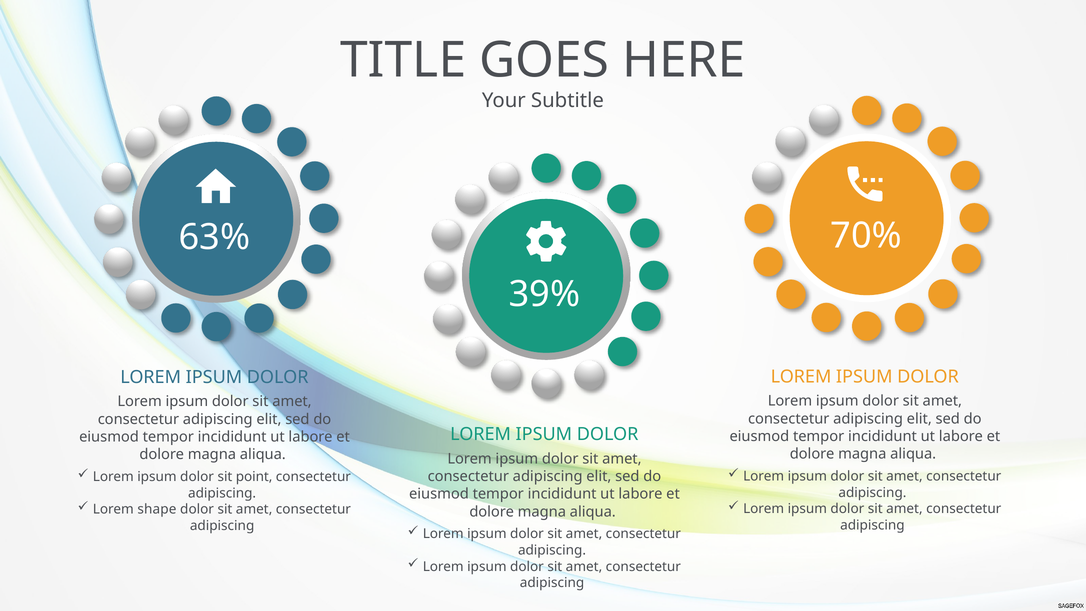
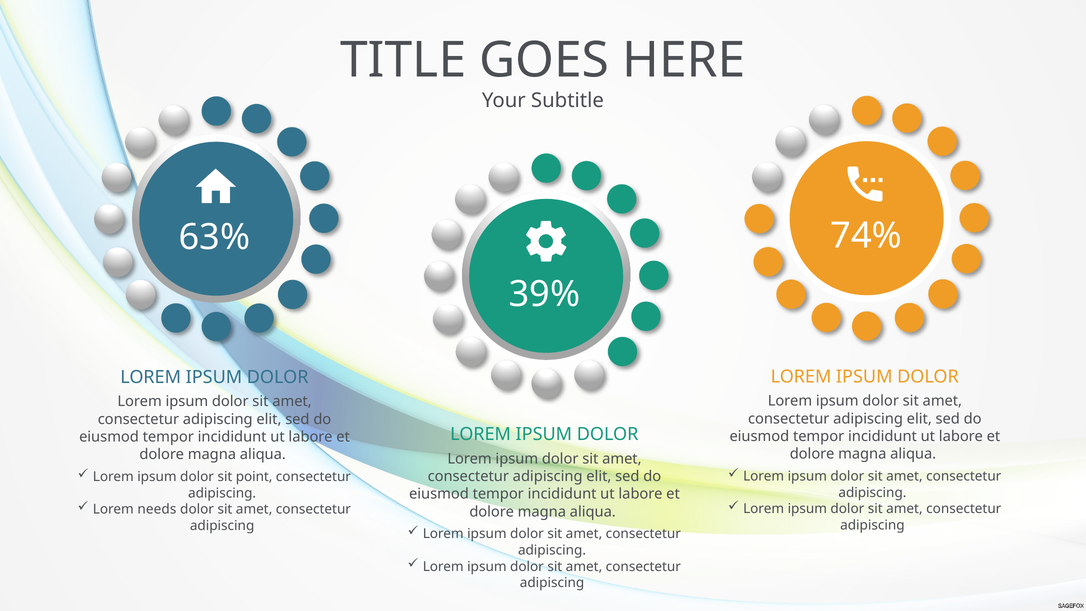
70%: 70% -> 74% (866, 236)
shape: shape -> needs (157, 509)
